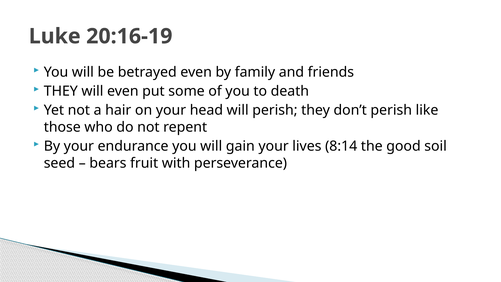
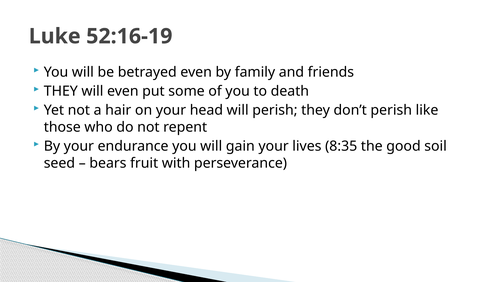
20:16-19: 20:16-19 -> 52:16-19 (129, 36)
8:14: 8:14 -> 8:35 (341, 146)
